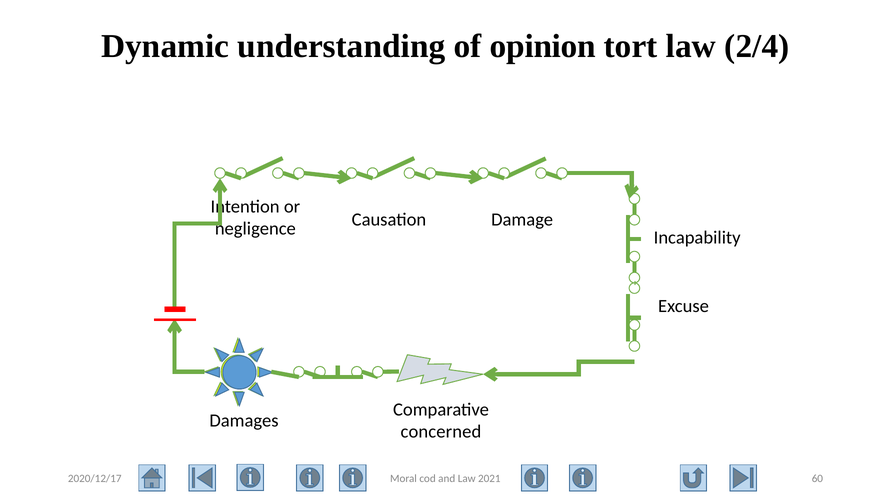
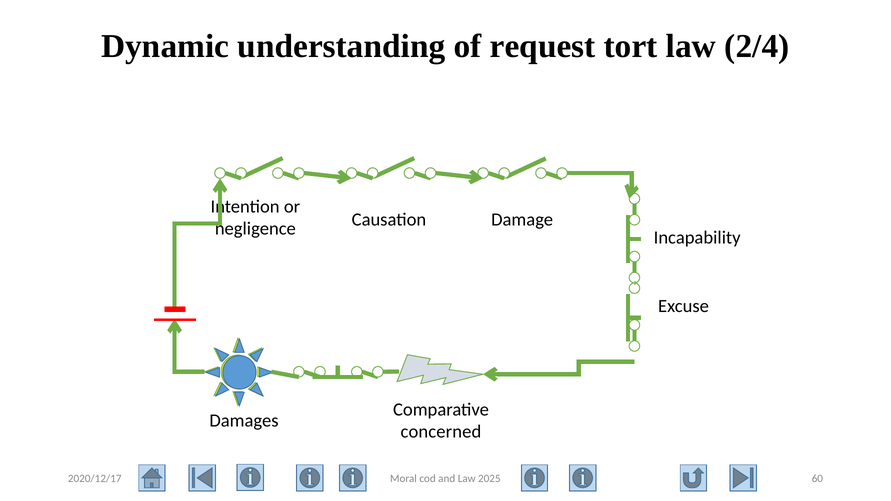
opinion: opinion -> request (543, 46)
2021: 2021 -> 2025 (489, 479)
